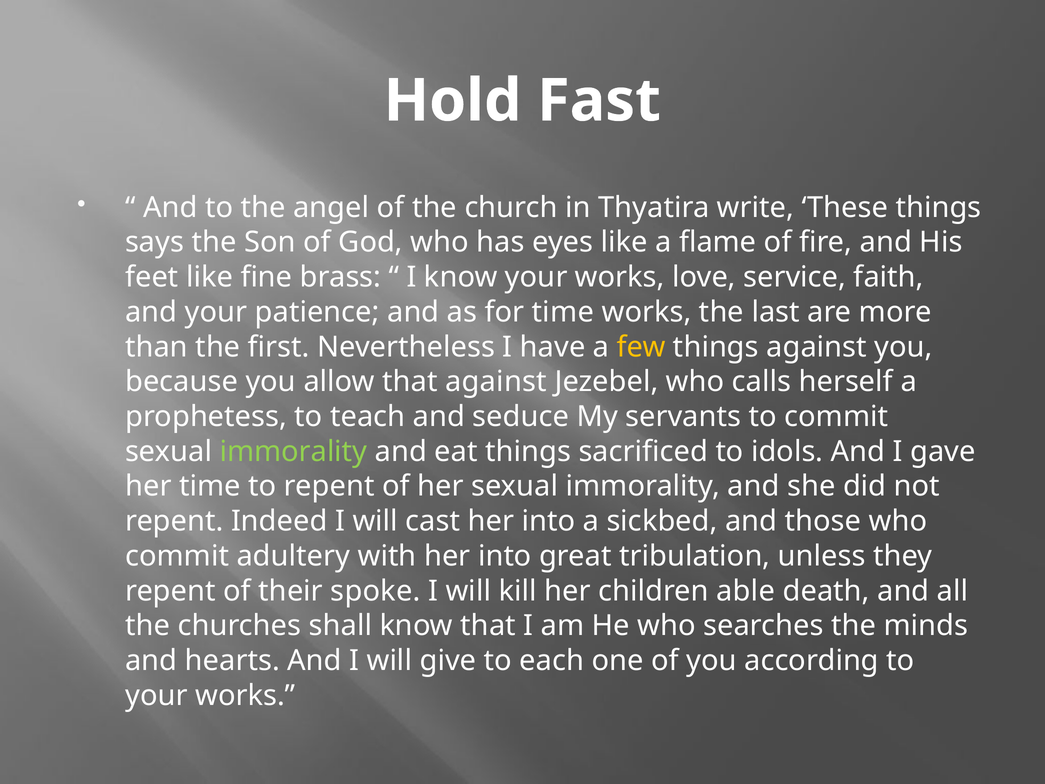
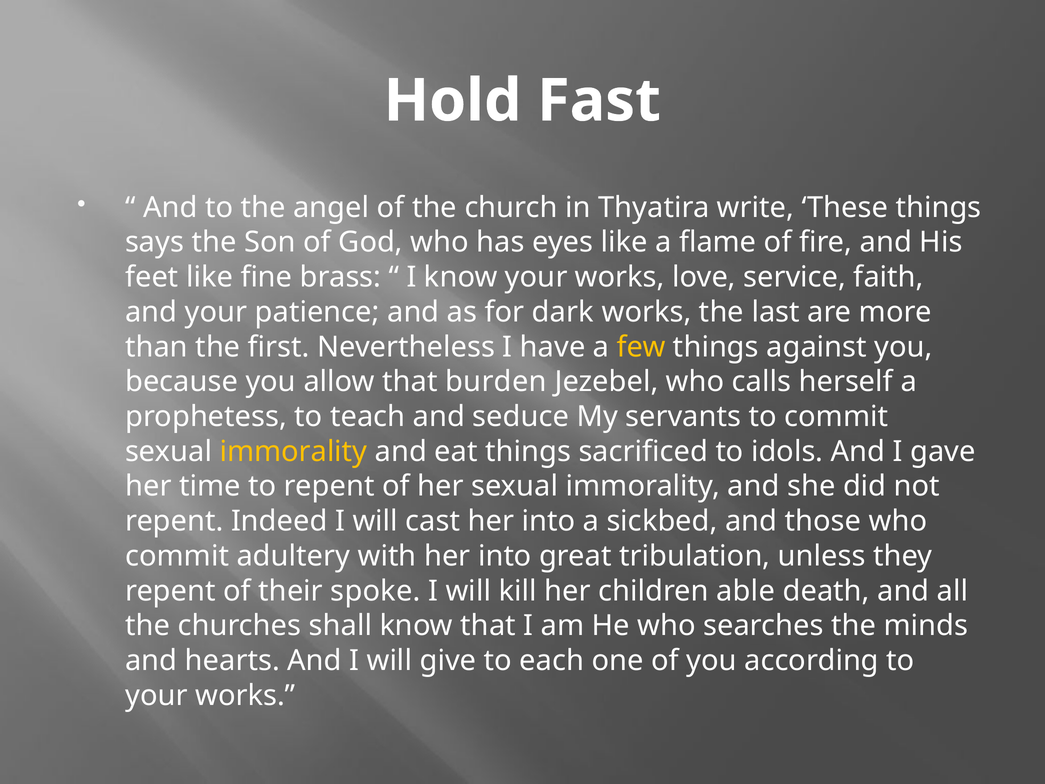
for time: time -> dark (563, 312)
that against: against -> burden (496, 382)
immorality colour: light green -> yellow (293, 451)
